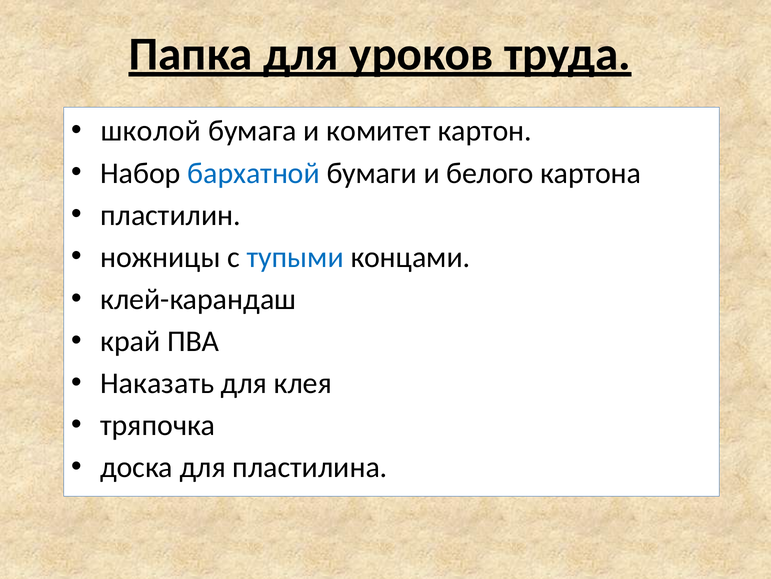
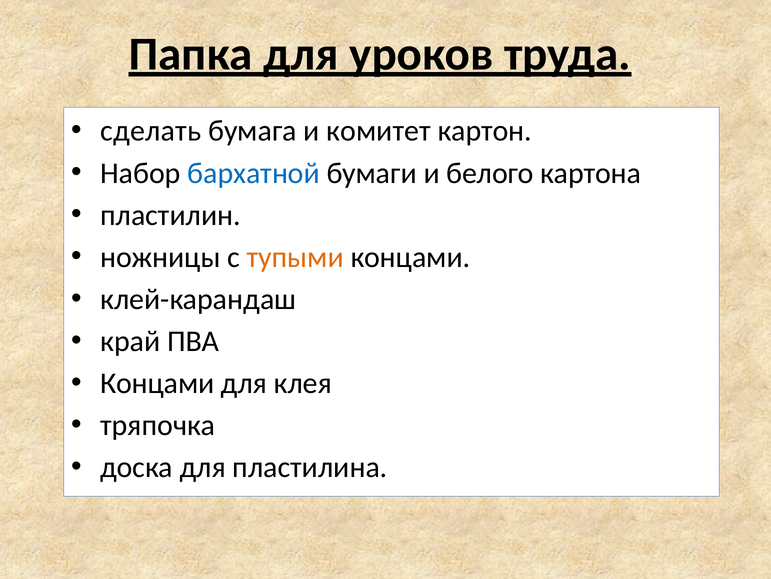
школой: школой -> сделать (151, 131)
тупыми colour: blue -> orange (295, 257)
Наказать: Наказать -> Концами (157, 383)
